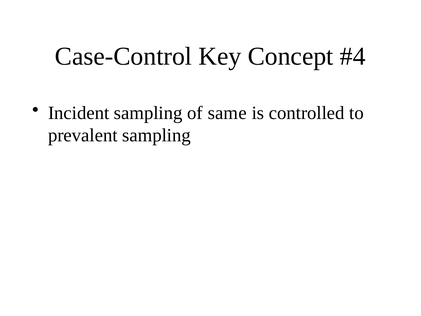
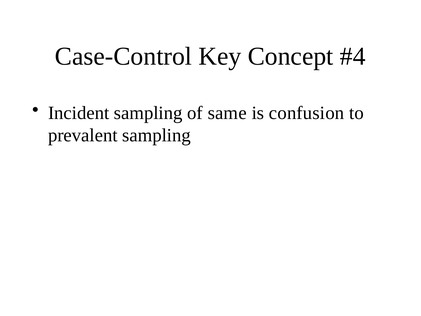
controlled: controlled -> confusion (307, 113)
